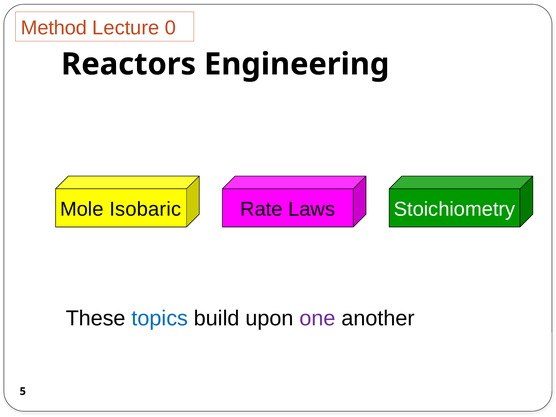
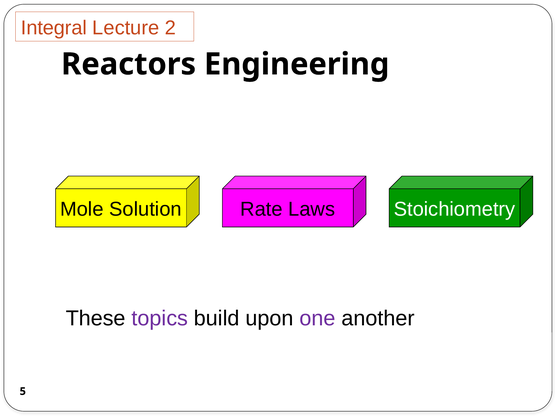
Method: Method -> Integral (54, 28)
0: 0 -> 2 (170, 28)
Isobaric: Isobaric -> Solution (145, 209)
topics colour: blue -> purple (160, 318)
